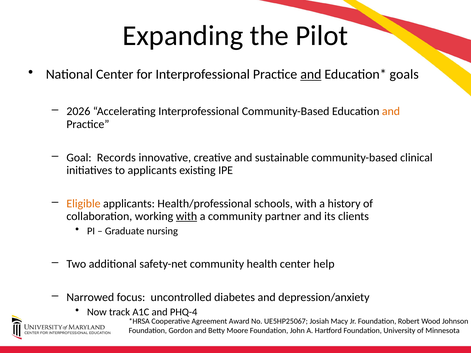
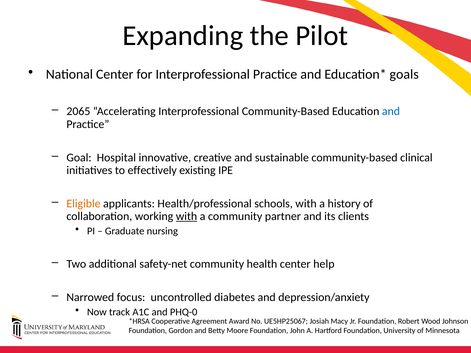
and underline: present -> none (311, 74)
2026: 2026 -> 2065 (78, 111)
and colour: orange -> blue (391, 111)
Records: Records -> Hospital (116, 158)
to applicants: applicants -> effectively (152, 170)
PHQ-4: PHQ-4 -> PHQ-0 (184, 312)
